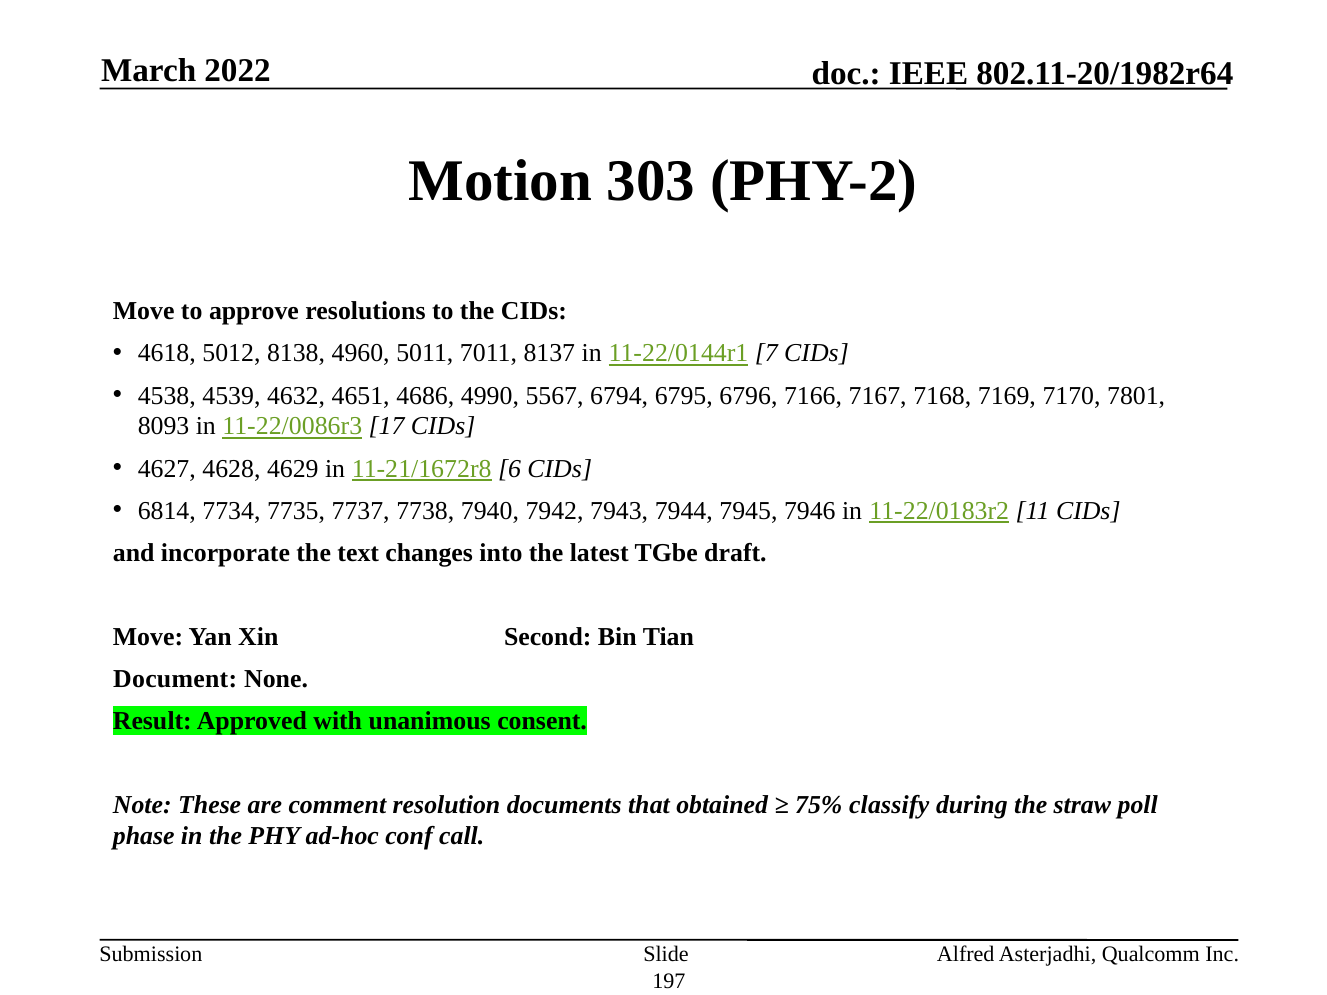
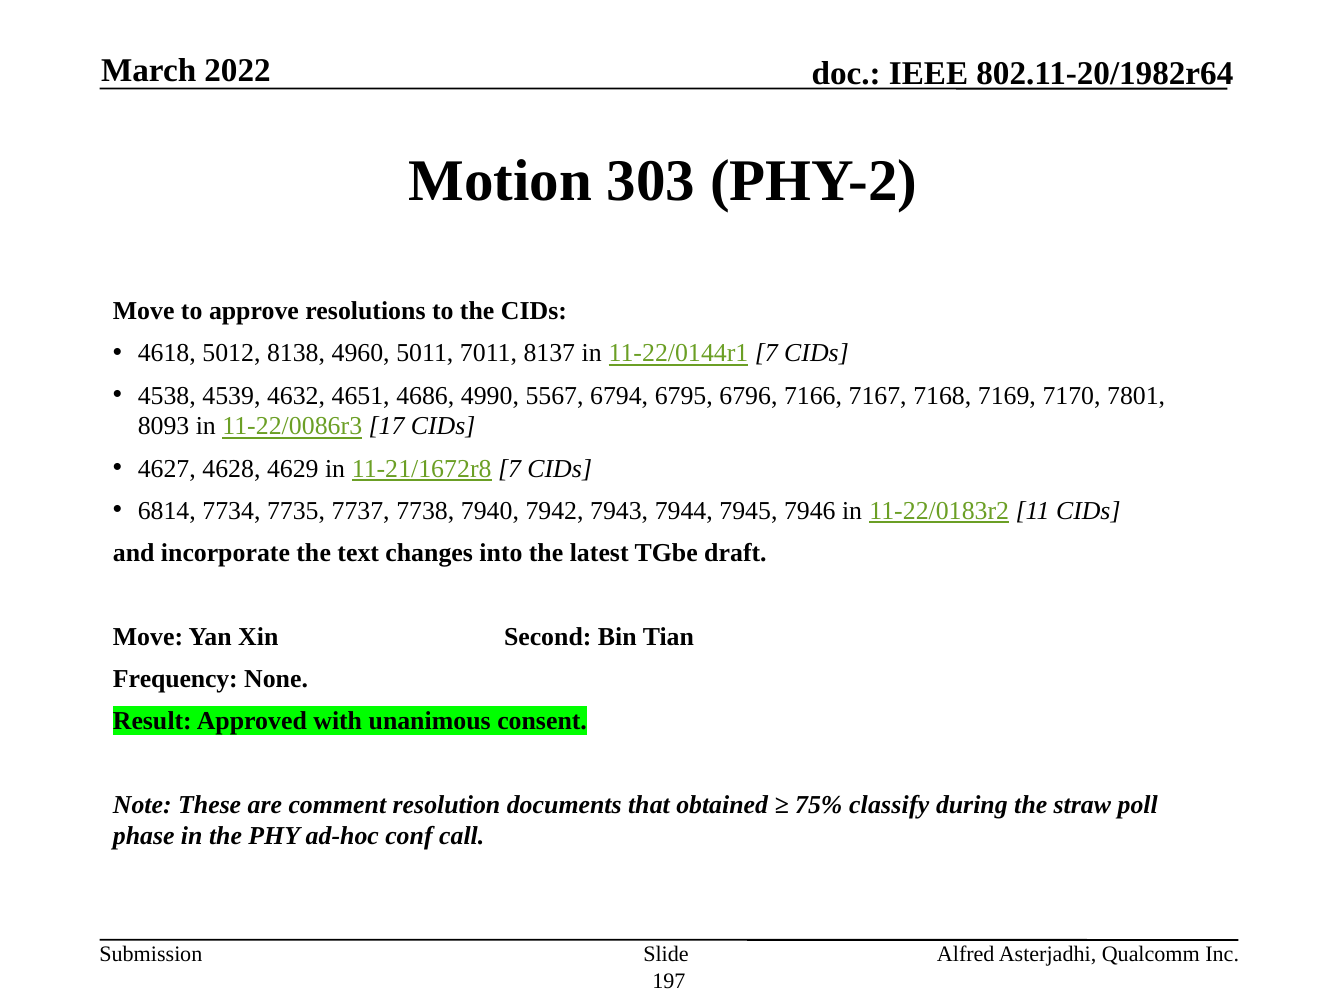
11-21/1672r8 6: 6 -> 7 (510, 469)
Document: Document -> Frequency (175, 679)
